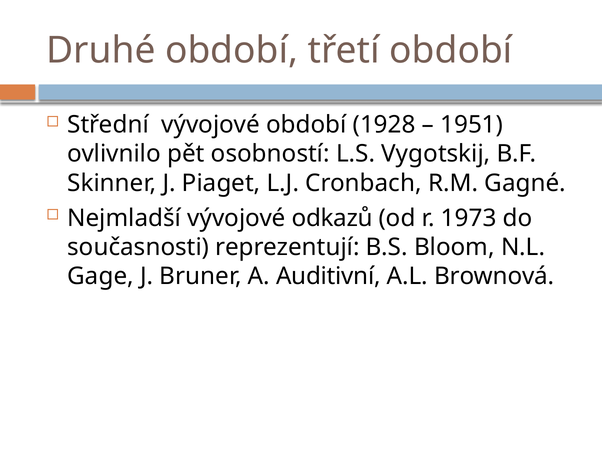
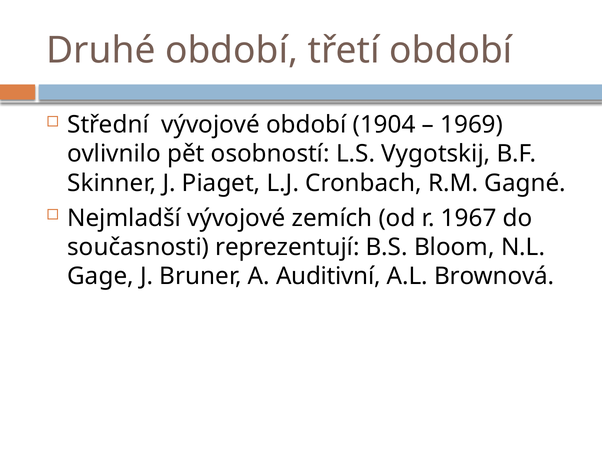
1928: 1928 -> 1904 (384, 125)
1951: 1951 -> 1969 (472, 125)
odkazů: odkazů -> zemích (332, 218)
1973: 1973 -> 1967 (469, 218)
